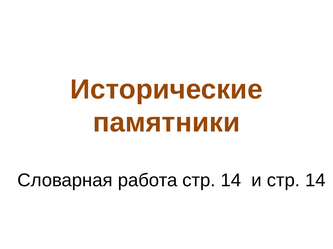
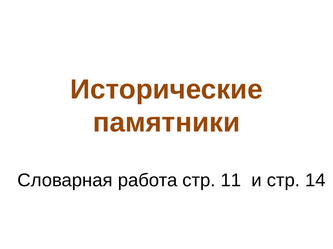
работа стр 14: 14 -> 11 (231, 181)
